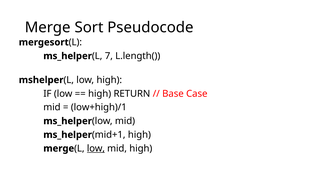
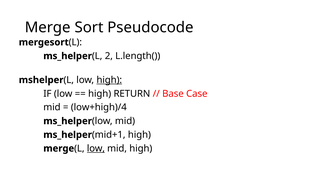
7: 7 -> 2 (109, 56)
high underline: none -> present (109, 80)
low+high)/1: low+high)/1 -> low+high)/4 (99, 107)
